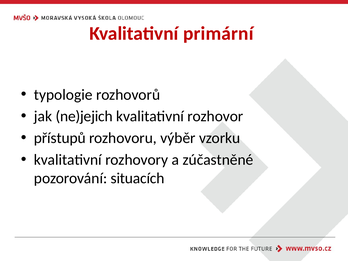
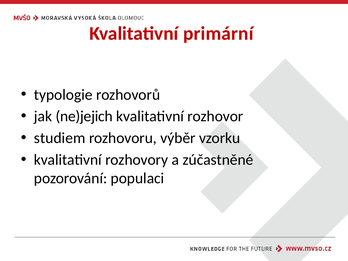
přístupů: přístupů -> studiem (60, 138)
situacích: situacích -> populaci (137, 178)
